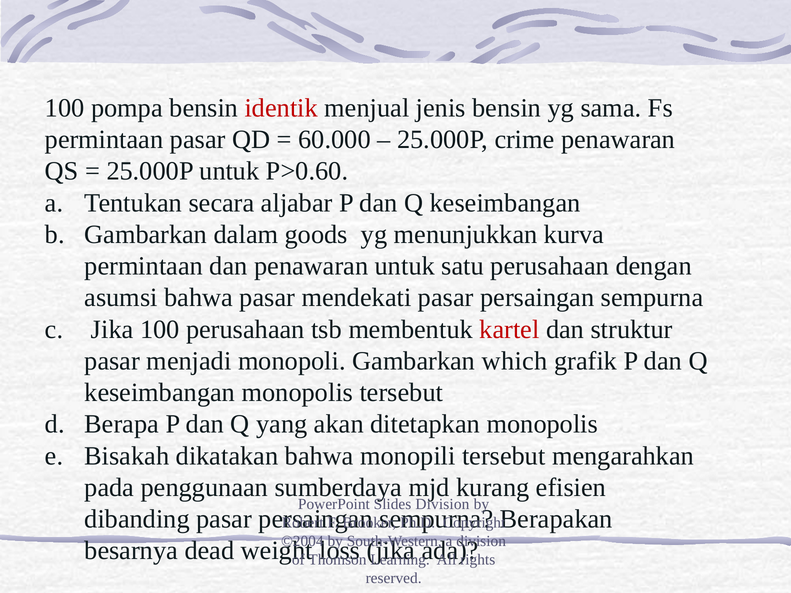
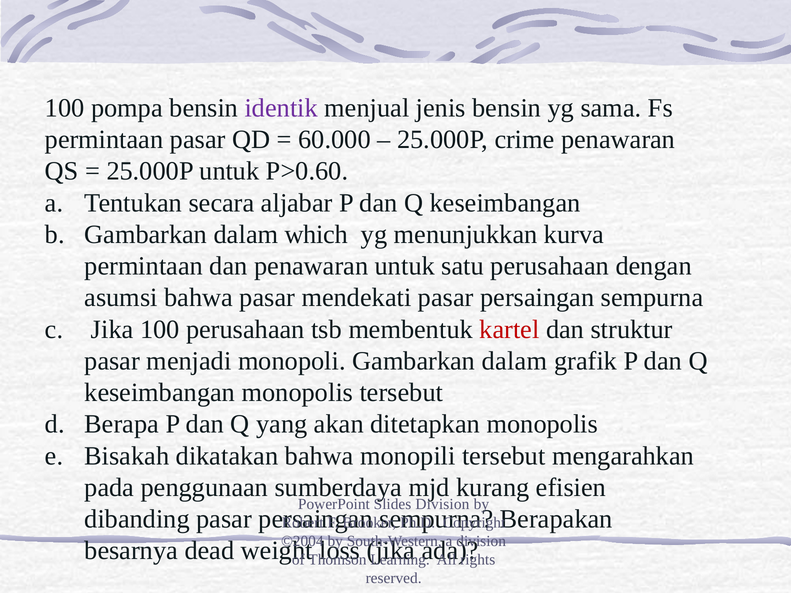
identik colour: red -> purple (281, 108)
goods: goods -> which (316, 235)
monopoli Gambarkan which: which -> dalam (515, 361)
